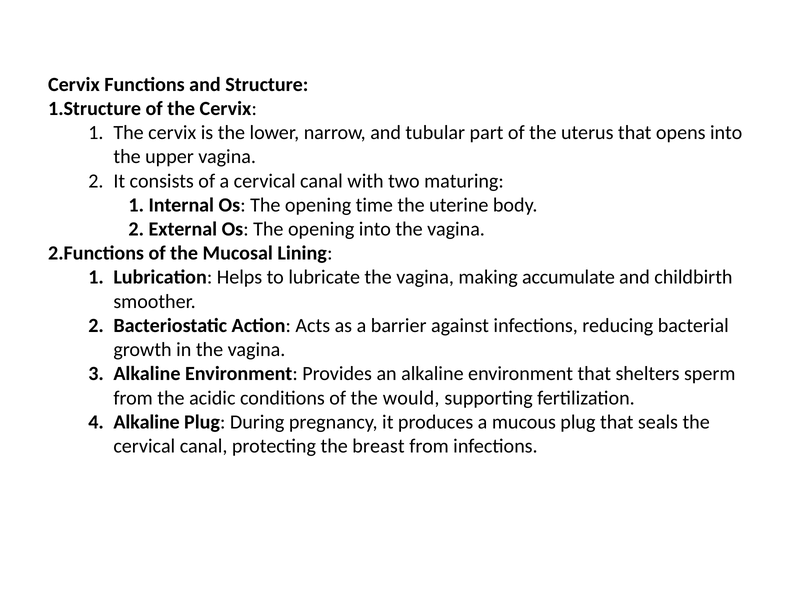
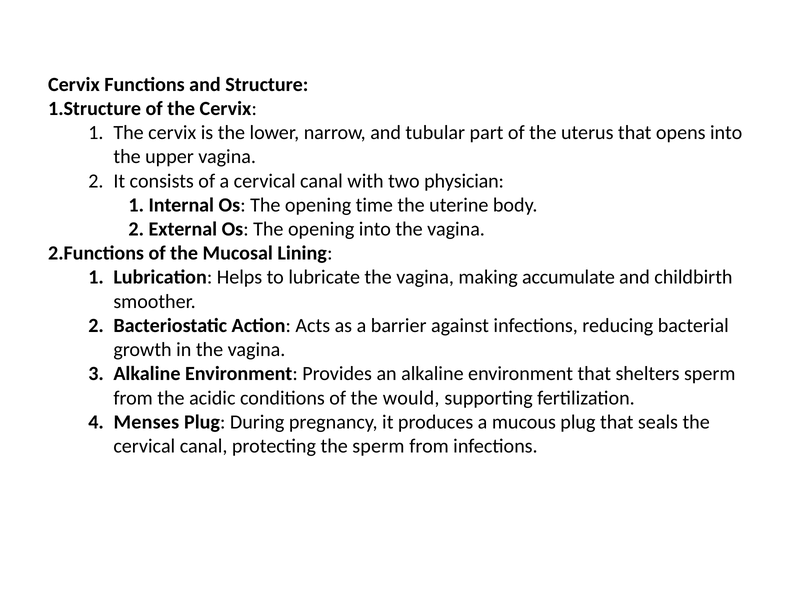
maturing: maturing -> physician (464, 181)
Alkaline: Alkaline -> Menses (146, 422)
the breast: breast -> sperm (378, 446)
